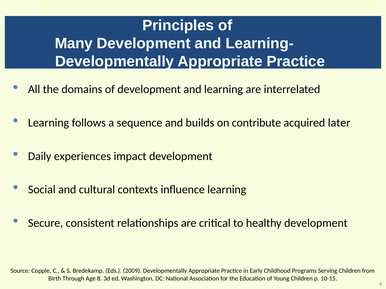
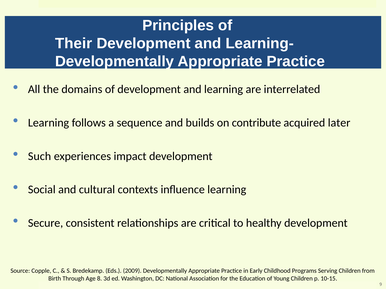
Many: Many -> Their (74, 43)
Daily: Daily -> Such (40, 156)
